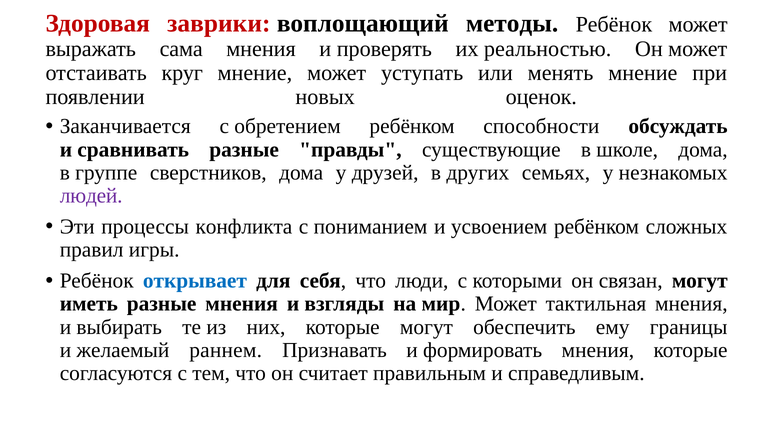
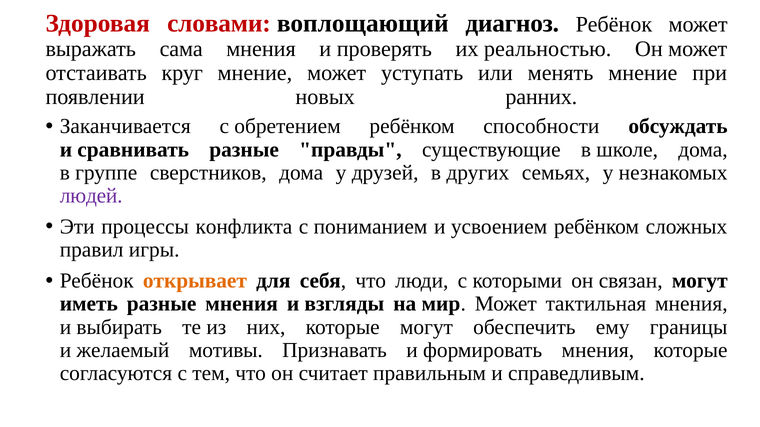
заврики: заврики -> словами (219, 23)
методы: методы -> диагноз (512, 23)
оценок: оценок -> ранних (541, 97)
открывает colour: blue -> orange (195, 281)
раннем: раннем -> мотивы (226, 350)
